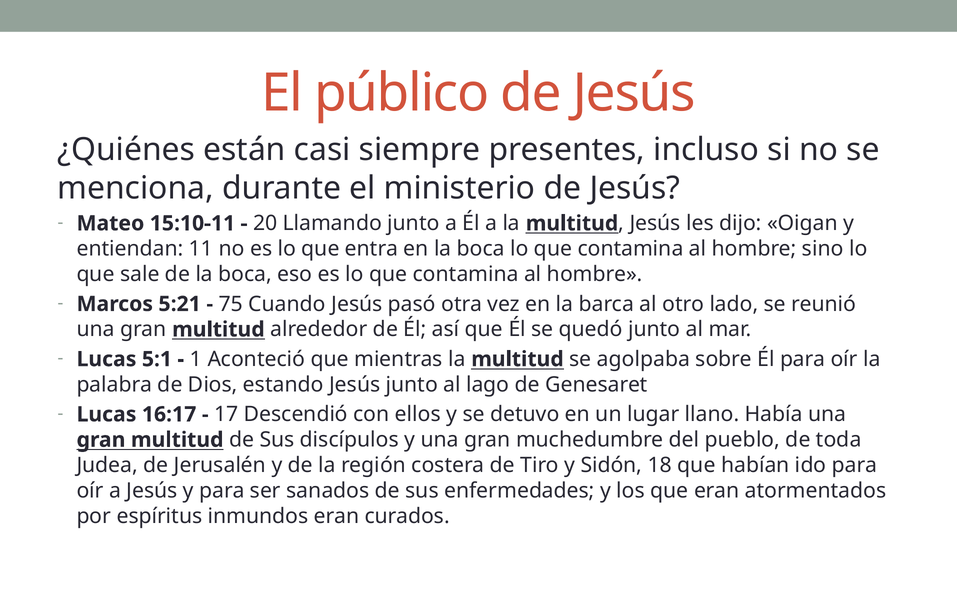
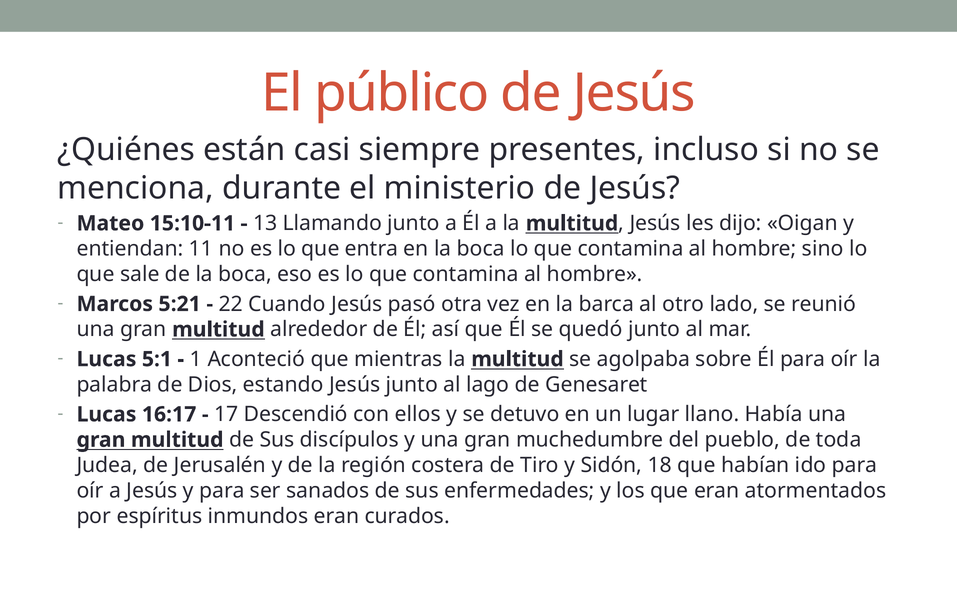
20: 20 -> 13 (265, 223)
75: 75 -> 22 (231, 304)
